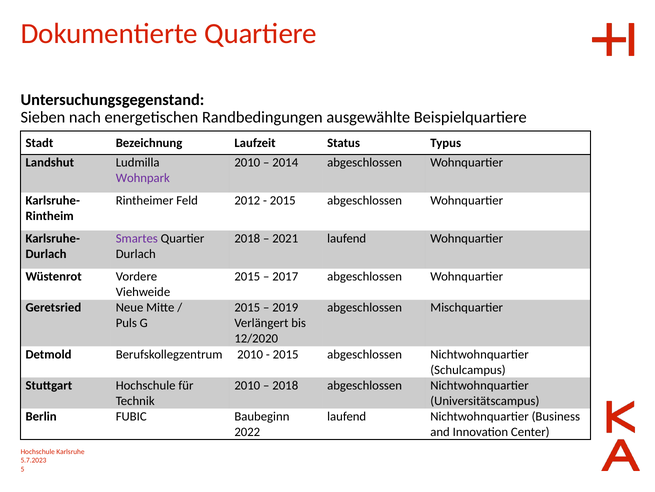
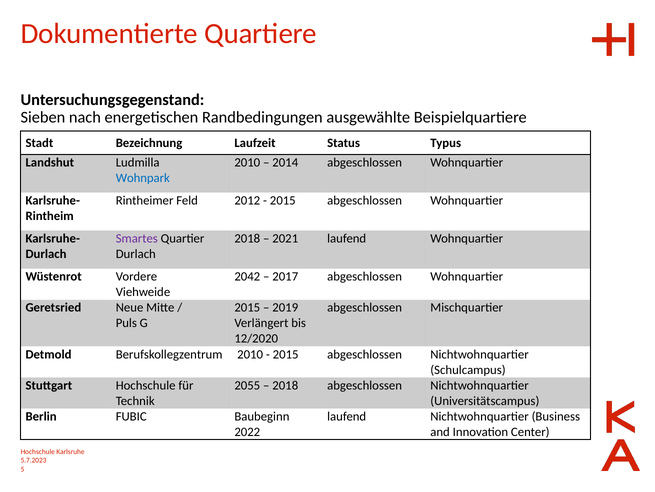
Wohnpark colour: purple -> blue (143, 178)
2015: 2015 -> 2042 (247, 276)
2010: 2010 -> 2055 (247, 385)
